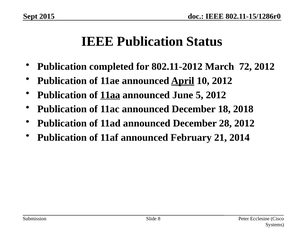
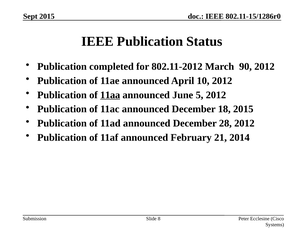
72: 72 -> 90 (245, 67)
April underline: present -> none (183, 81)
18 2018: 2018 -> 2015 (243, 109)
